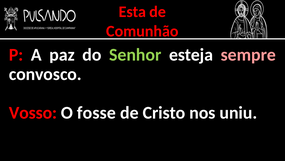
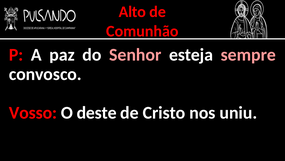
Esta: Esta -> Alto (132, 12)
Senhor colour: light green -> pink (135, 55)
fosse: fosse -> deste (97, 112)
